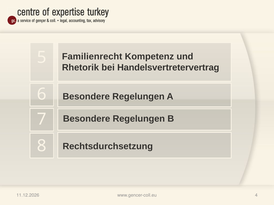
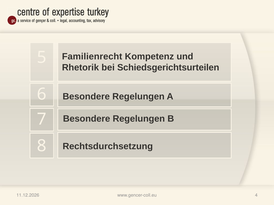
Handelsvertretervertrag: Handelsvertretervertrag -> Schiedsgerichtsurteilen (168, 68)
